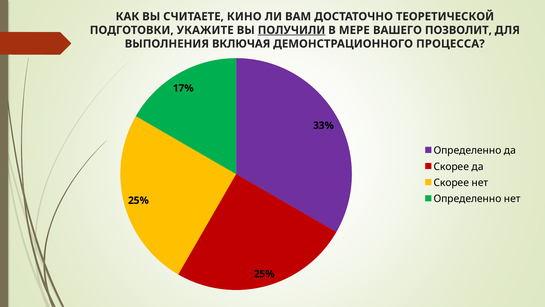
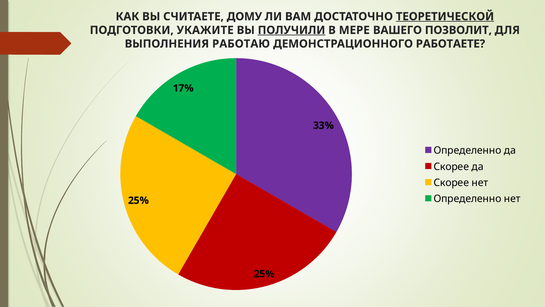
КИНО: КИНО -> ДОМУ (244, 16)
ТЕОРЕТИЧЕСКОЙ underline: none -> present (445, 16)
ВКЛЮЧАЯ: ВКЛЮЧАЯ -> РАБОТАЮ (241, 44)
ПРОЦЕССА: ПРОЦЕССА -> РАБОТАЕТЕ (450, 44)
